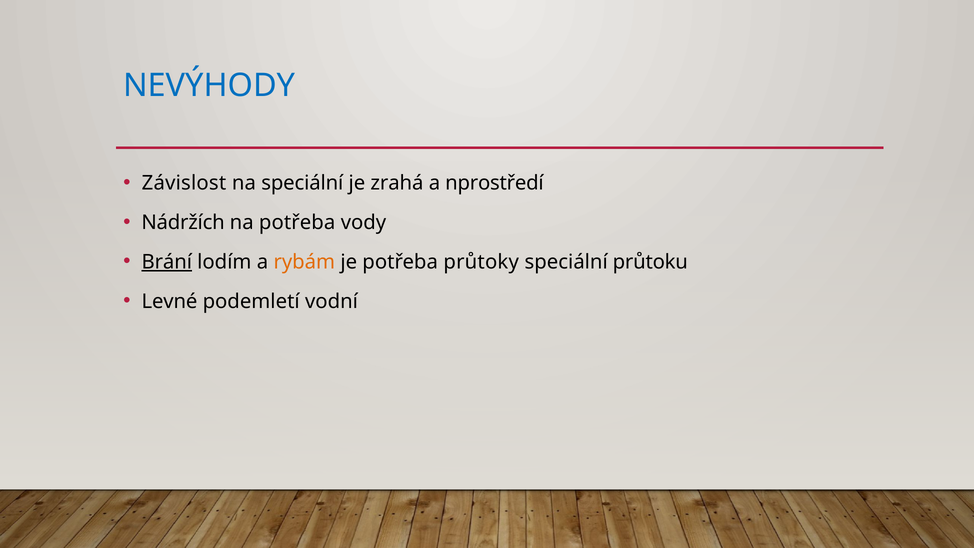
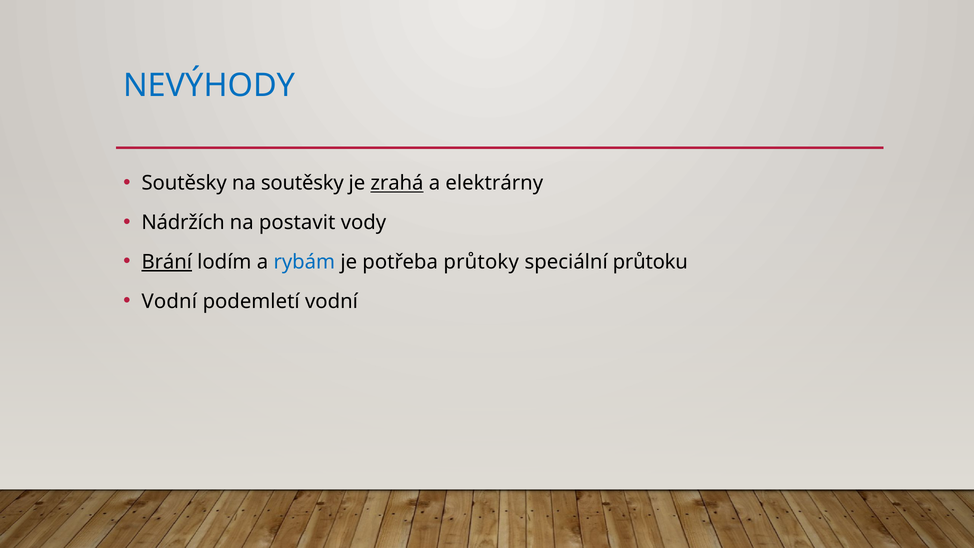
Závislost: Závislost -> Soutěsky (184, 183)
na speciální: speciální -> soutěsky (302, 183)
zrahá underline: none -> present (397, 183)
nprostředí: nprostředí -> elektrárny (494, 183)
na potřeba: potřeba -> postavit (297, 223)
rybám colour: orange -> blue (304, 262)
Levné: Levné -> Vodní (169, 301)
